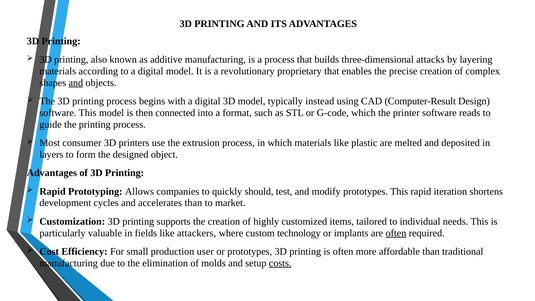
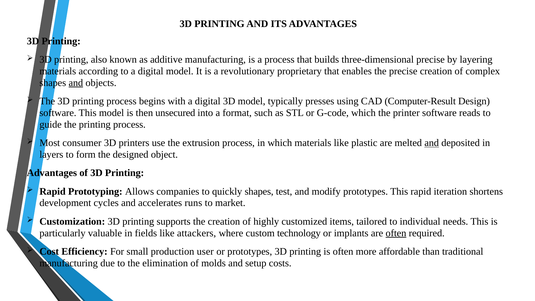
three-dimensional attacks: attacks -> precise (430, 60)
instead: instead -> presses (320, 101)
connected: connected -> unsecured (175, 113)
and underline: none -> present (432, 143)
quickly should: should -> shapes (259, 191)
accelerates than: than -> runs (193, 203)
costs underline: present -> none (280, 263)
